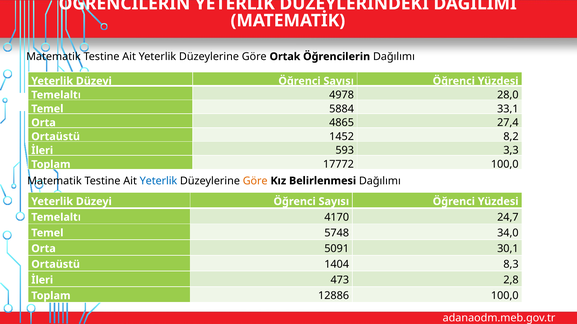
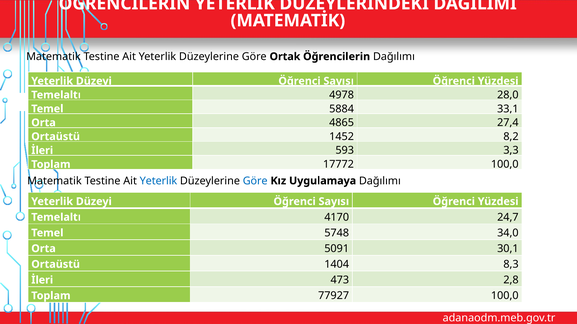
Göre colour: orange -> blue (255, 181)
Belirlenmesi: Belirlenmesi -> Uygulamaya (323, 181)
12886: 12886 -> 77927 (334, 296)
